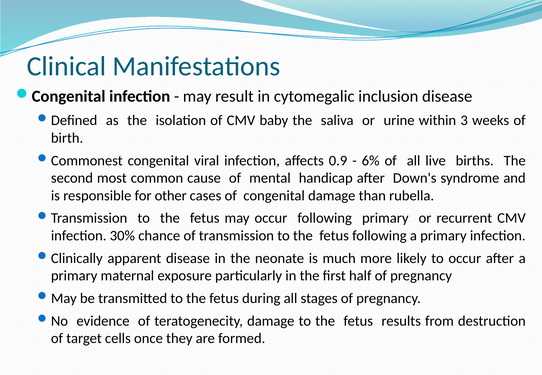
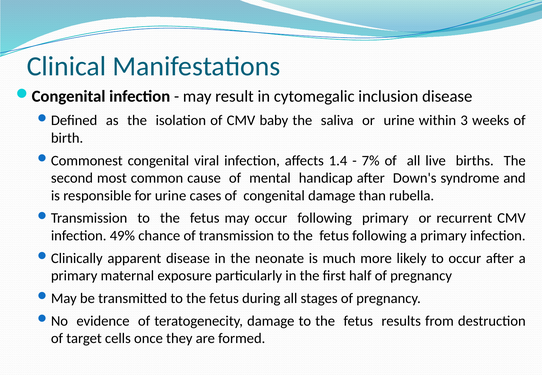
0.9: 0.9 -> 1.4 (338, 161)
6%: 6% -> 7% (371, 161)
for other: other -> urine (171, 196)
30%: 30% -> 49% (122, 236)
